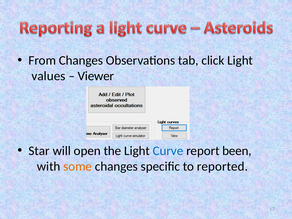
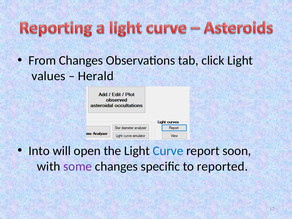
Viewer: Viewer -> Herald (96, 76)
Star: Star -> Into (39, 151)
been: been -> soon (237, 151)
some colour: orange -> purple (78, 166)
